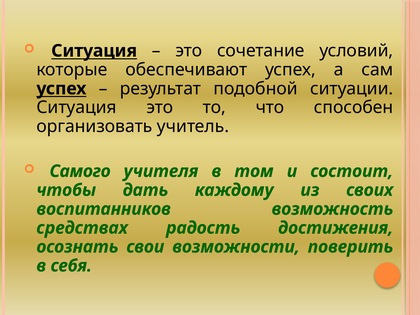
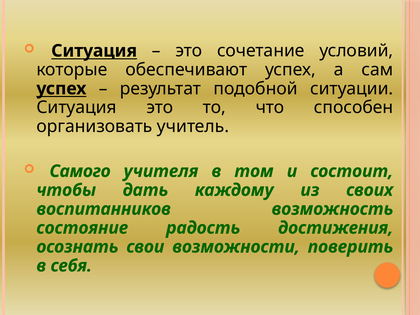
средствах: средствах -> состояние (82, 228)
